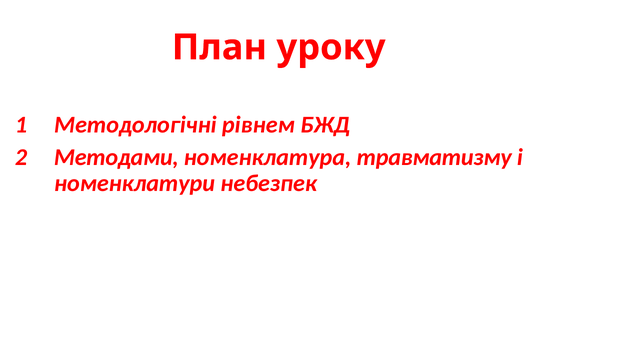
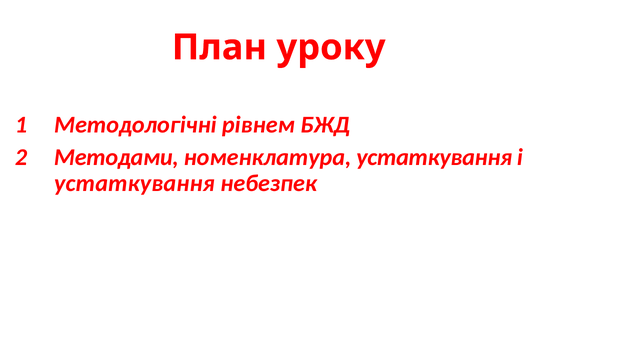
номенклатура травматизму: травматизму -> устаткування (434, 158)
номенклатури: номенклатури -> устаткування (134, 184)
